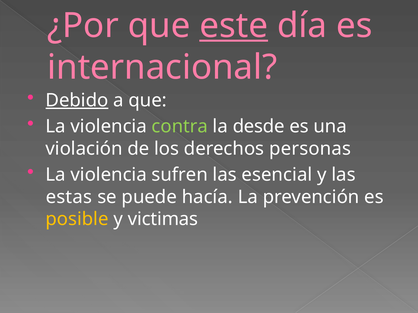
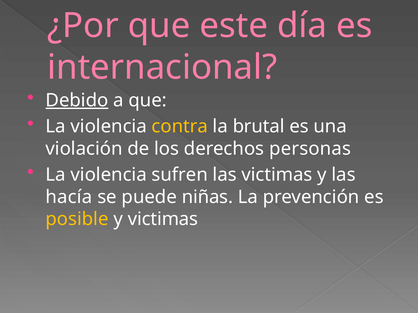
este underline: present -> none (234, 26)
contra colour: light green -> yellow (180, 127)
desde: desde -> brutal (259, 127)
las esencial: esencial -> victimas (277, 175)
estas: estas -> hacía (69, 197)
hacía: hacía -> niñas (207, 197)
